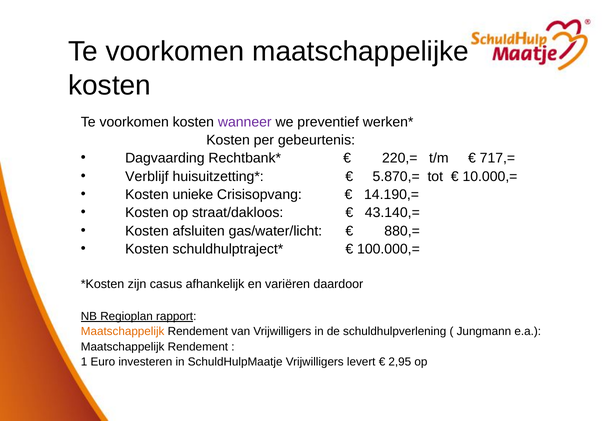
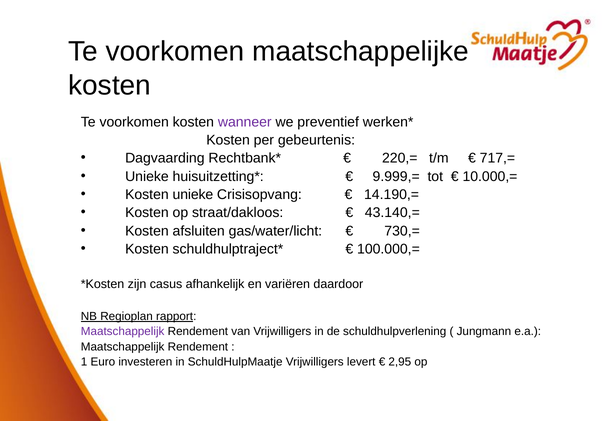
Verblijf: Verblijf -> Unieke (147, 176)
5.870,=: 5.870,= -> 9.999,= (396, 176)
880,=: 880,= -> 730,= (402, 231)
Maatschappelijk colour: orange -> purple (123, 331)
